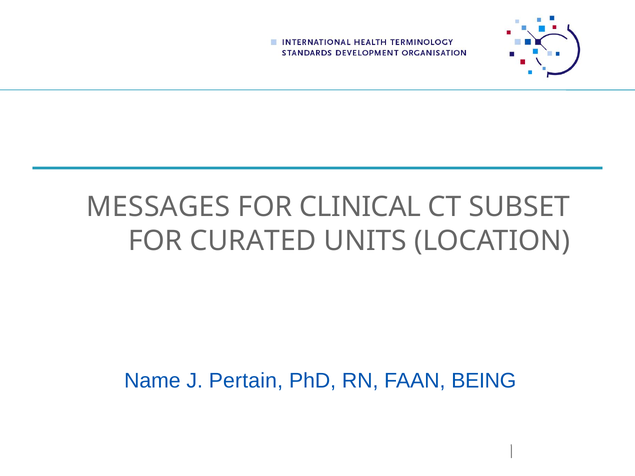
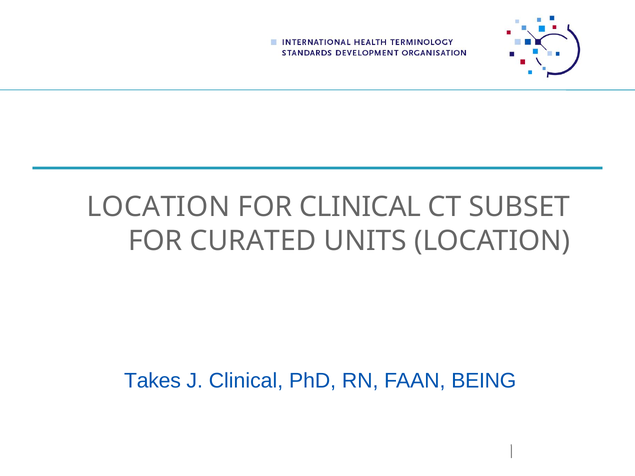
MESSAGES: MESSAGES -> LOCATION (158, 207)
Name: Name -> Takes (152, 381)
J Pertain: Pertain -> Clinical (246, 381)
